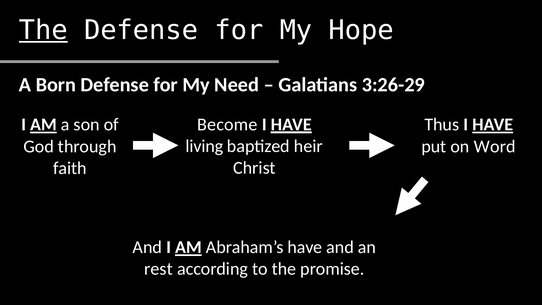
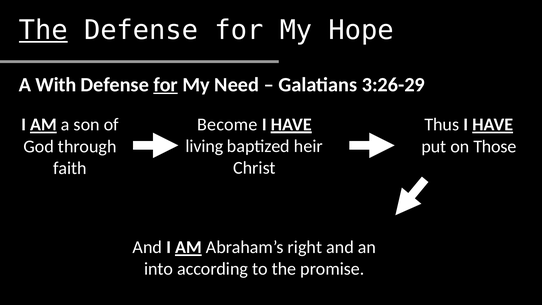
Born: Born -> With (56, 85)
for underline: none -> present (166, 85)
Word: Word -> Those (495, 146)
Abraham’s have: have -> right (305, 247)
rest: rest -> into (159, 269)
